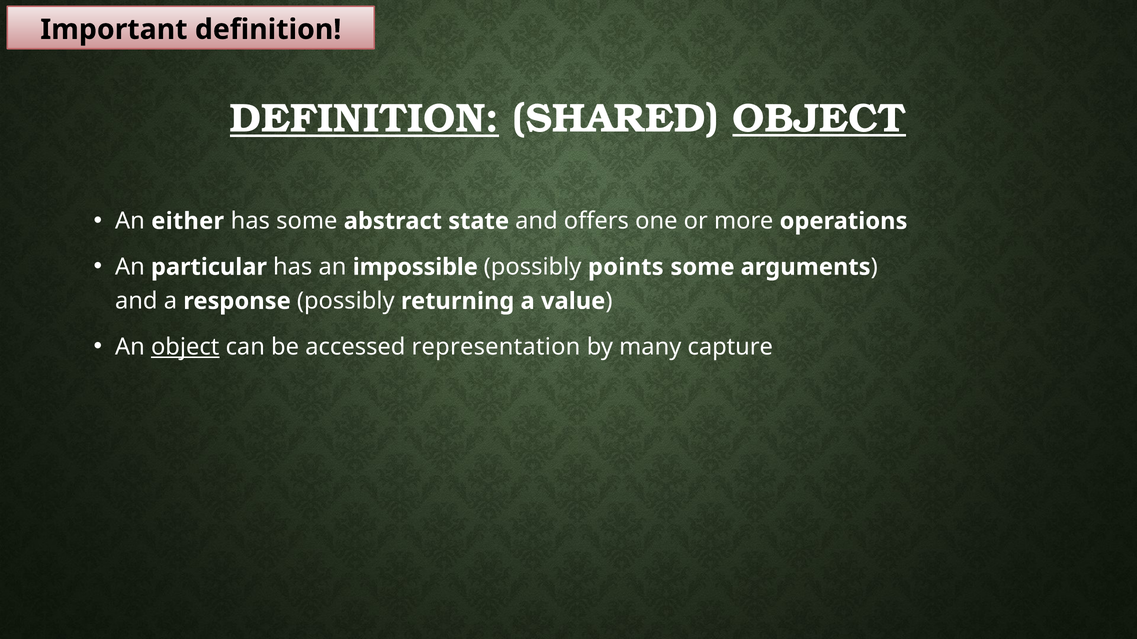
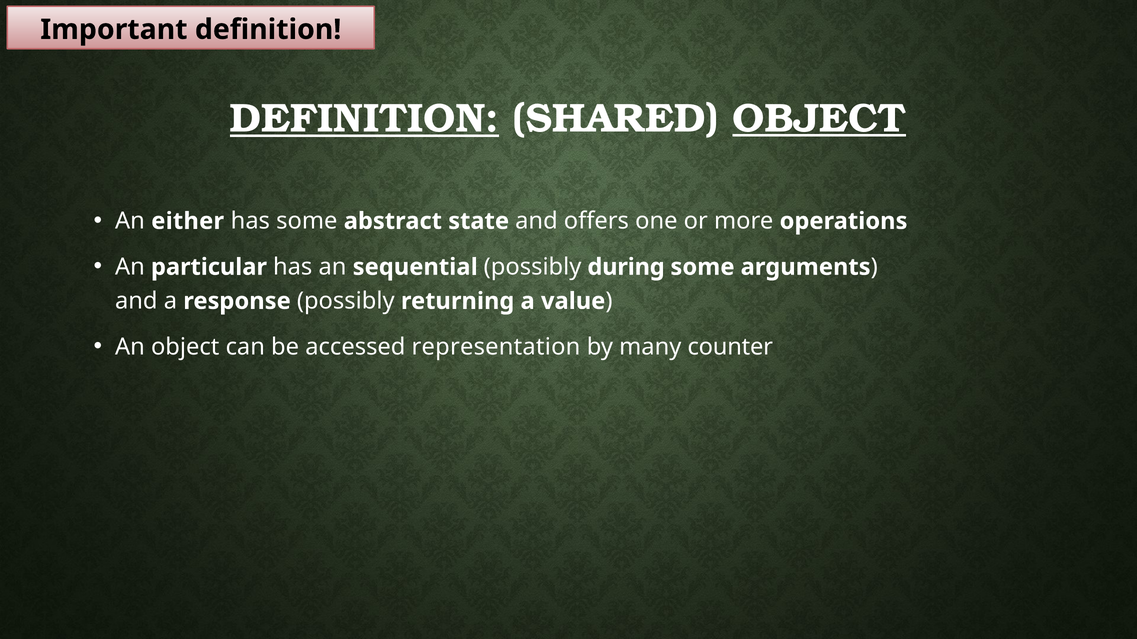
impossible: impossible -> sequential (415, 267)
points: points -> during (626, 267)
object underline: present -> none (185, 347)
capture: capture -> counter (730, 347)
